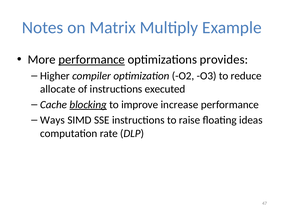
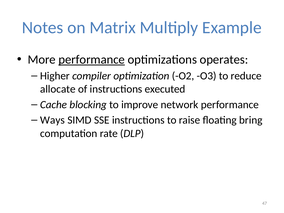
provides: provides -> operates (224, 60)
blocking underline: present -> none (88, 105)
increase: increase -> network (179, 105)
ideas: ideas -> bring (251, 120)
